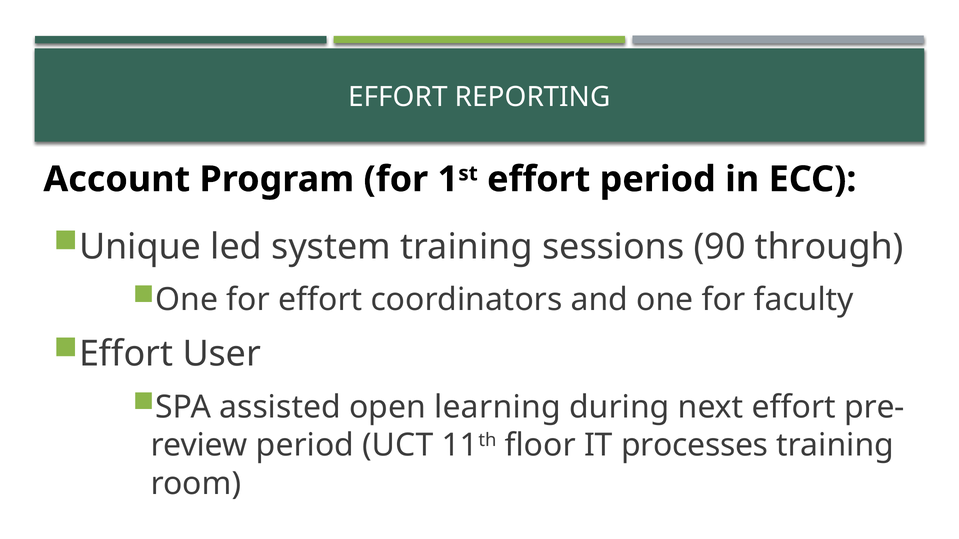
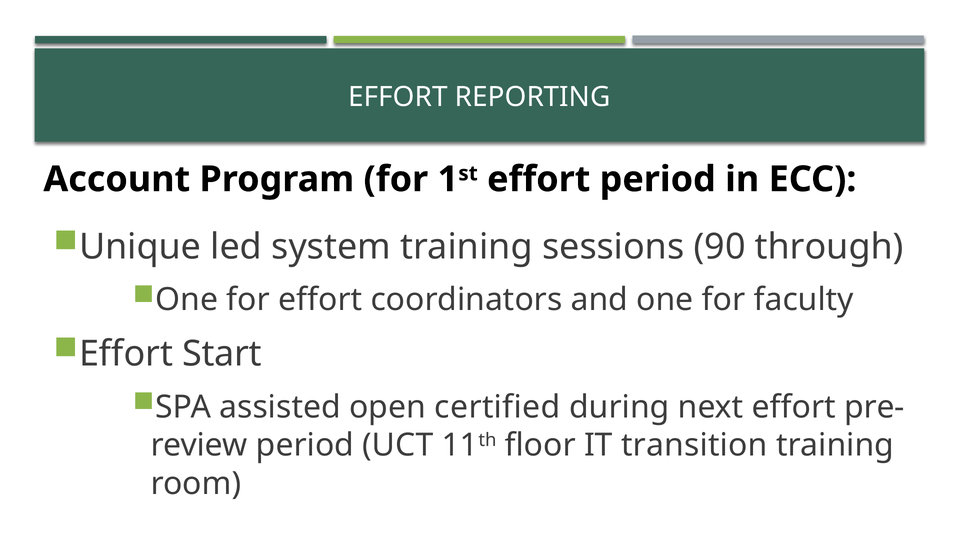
User: User -> Start (222, 354)
learning: learning -> certified (497, 407)
processes: processes -> transition (694, 446)
